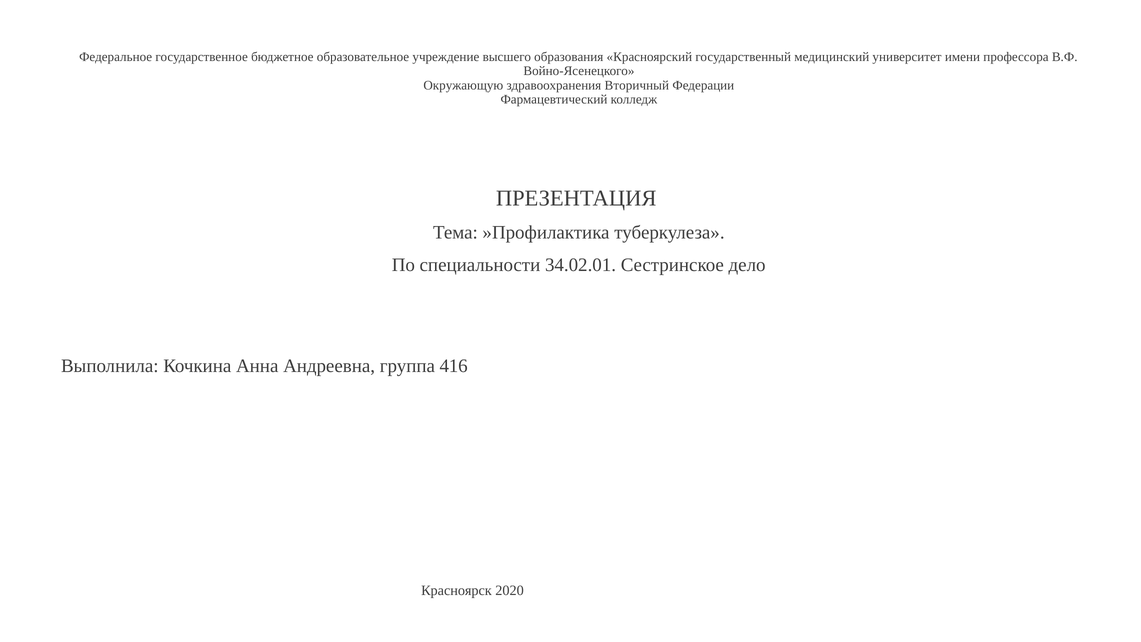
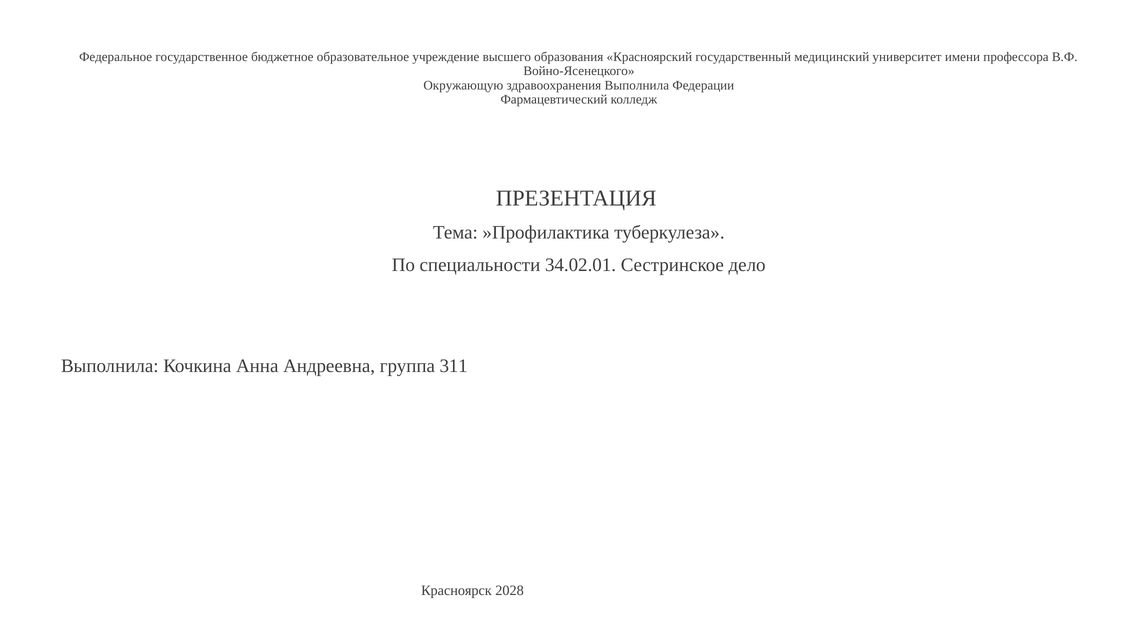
здравоохранения Вторичный: Вторичный -> Выполнила (637, 85)
416: 416 -> 311 (454, 366)
2020: 2020 -> 2028 (510, 590)
